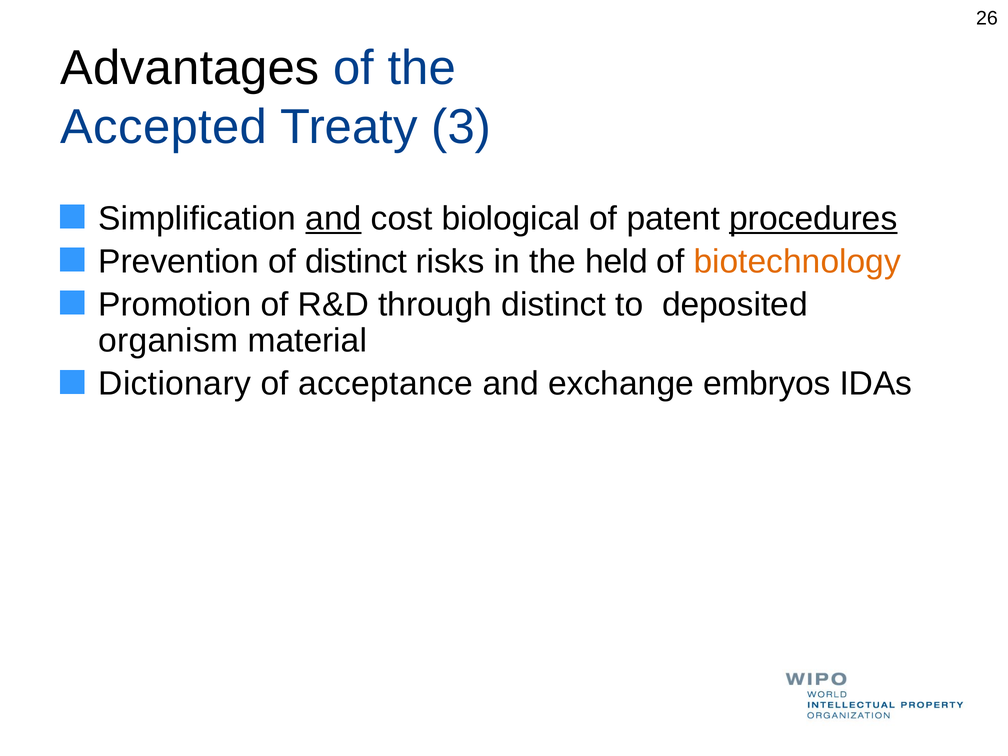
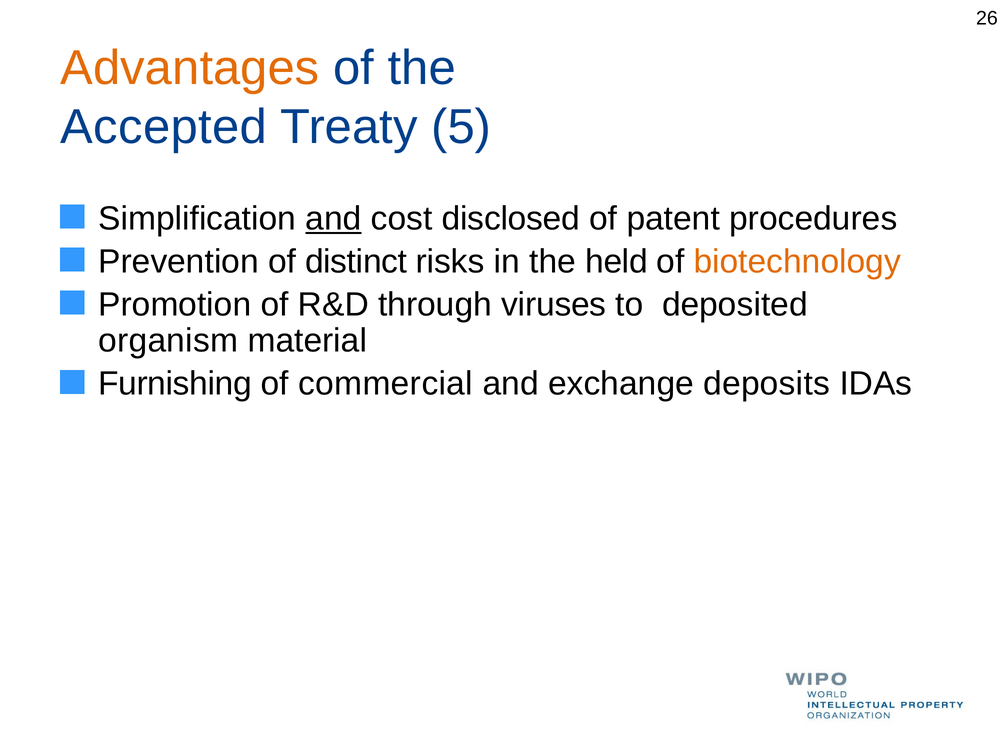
Advantages colour: black -> orange (190, 68)
3: 3 -> 5 (461, 127)
biological: biological -> disclosed (511, 218)
procedures underline: present -> none (813, 218)
through distinct: distinct -> viruses (554, 304)
Dictionary: Dictionary -> Furnishing (175, 384)
acceptance: acceptance -> commercial (386, 384)
embryos: embryos -> deposits (767, 384)
